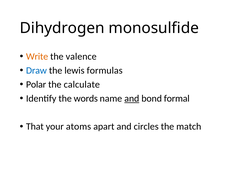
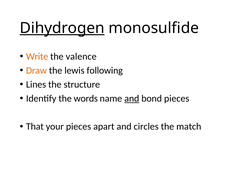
Dihydrogen underline: none -> present (62, 28)
Draw colour: blue -> orange (36, 71)
formulas: formulas -> following (105, 71)
Polar: Polar -> Lines (36, 85)
calculate: calculate -> structure (82, 85)
bond formal: formal -> pieces (177, 99)
your atoms: atoms -> pieces (79, 127)
